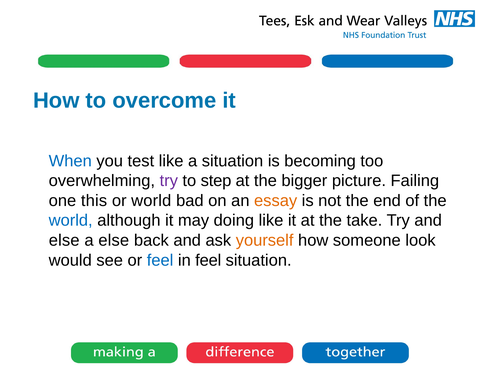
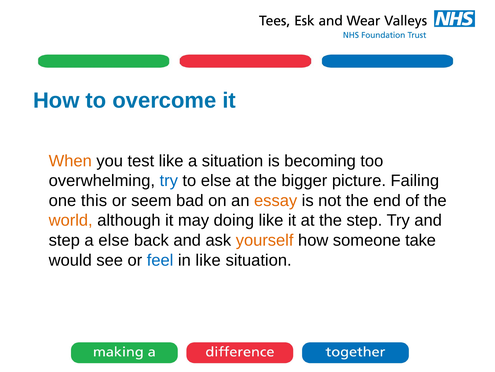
When colour: blue -> orange (70, 161)
try colour: purple -> blue (169, 180)
to step: step -> else (216, 180)
or world: world -> seem (151, 200)
world colour: blue -> orange (71, 220)
the take: take -> step (364, 220)
else: else -> step (64, 240)
look: look -> take (421, 240)
in feel: feel -> like (208, 260)
